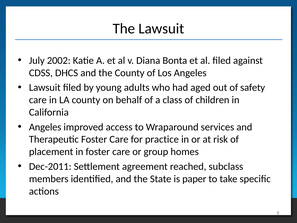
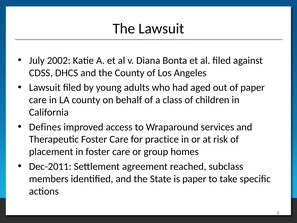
of safety: safety -> paper (253, 87)
Angeles: Angeles -> Defines (45, 127)
